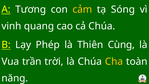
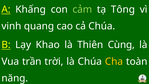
Tương: Tương -> Khấng (31, 9)
cảm colour: yellow -> light green (82, 9)
Sóng: Sóng -> Tông (123, 9)
Phép: Phép -> Khao (48, 45)
